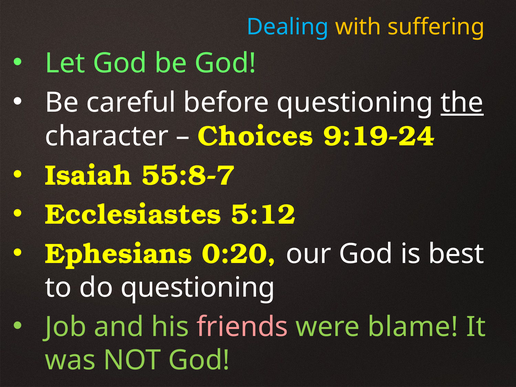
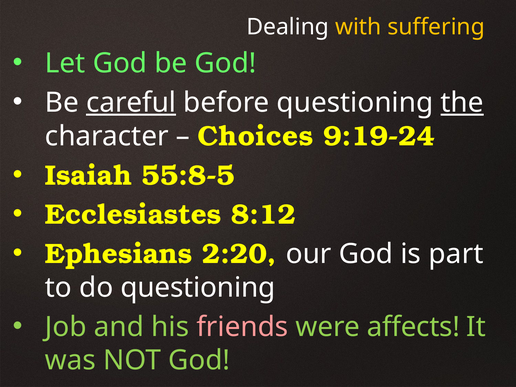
Dealing colour: light blue -> white (288, 27)
careful underline: none -> present (131, 103)
55:8-7: 55:8-7 -> 55:8-5 (188, 175)
5:12: 5:12 -> 8:12 (263, 215)
0:20: 0:20 -> 2:20 (239, 254)
best: best -> part (456, 254)
blame: blame -> affects (413, 327)
